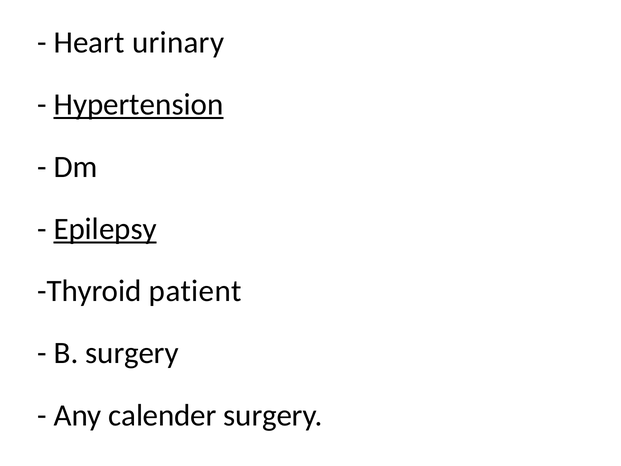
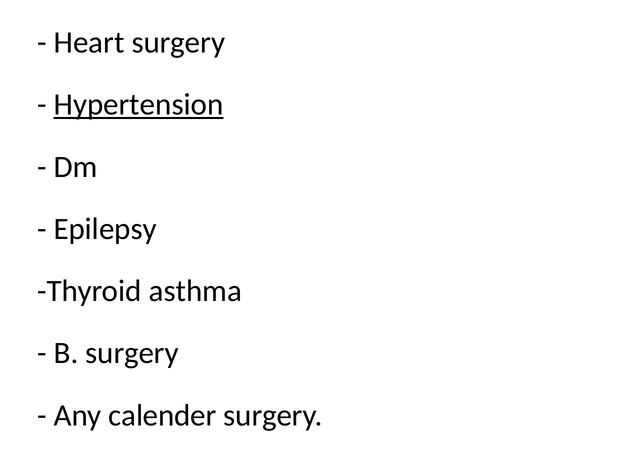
Heart urinary: urinary -> surgery (178, 43)
Epilepsy underline: present -> none (105, 229)
patient: patient -> asthma (195, 291)
